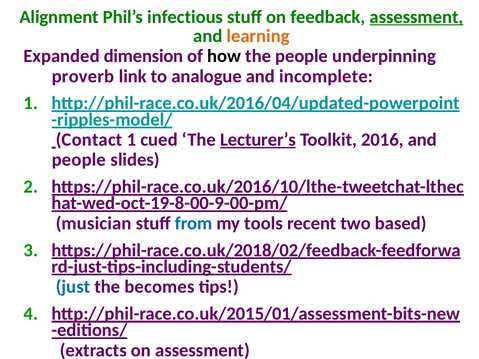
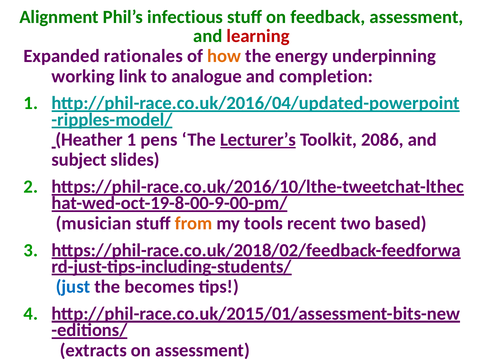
assessment underline: present -> none (416, 17)
learning colour: orange -> red (258, 36)
dimension: dimension -> rationales (143, 56)
how colour: black -> orange (224, 56)
the people: people -> energy (302, 56)
proverb: proverb -> working (83, 76)
incomplete: incomplete -> completion (326, 76)
Contact: Contact -> Heather (89, 140)
cued: cued -> pens (159, 140)
2016: 2016 -> 2086 (382, 140)
people: people -> subject (79, 160)
from colour: blue -> orange (194, 223)
